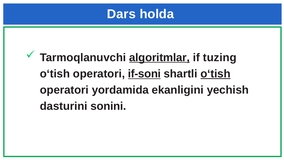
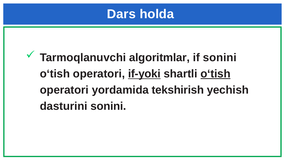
algoritmlar underline: present -> none (159, 57)
if tuzing: tuzing -> sonini (220, 57)
if-soni: if-soni -> if-yoki (144, 74)
ekanligini: ekanligini -> tekshirish (178, 90)
